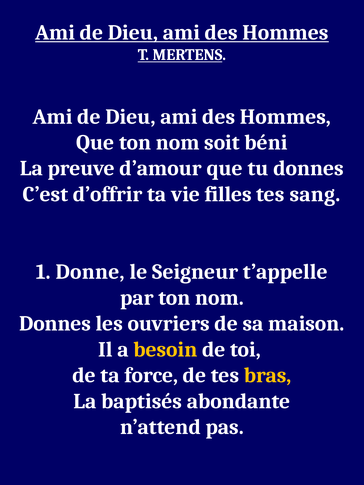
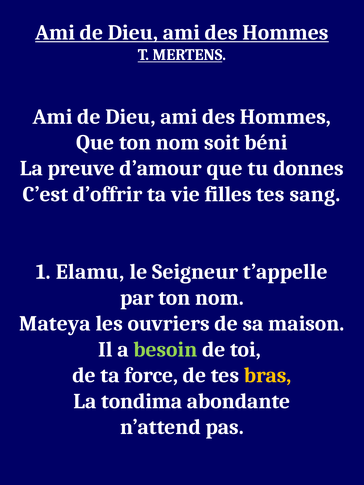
Donne: Donne -> Elamu (90, 272)
Donnes: Donnes -> Mateya (55, 324)
besoin colour: yellow -> light green (165, 350)
baptisés: baptisés -> tondima (142, 402)
